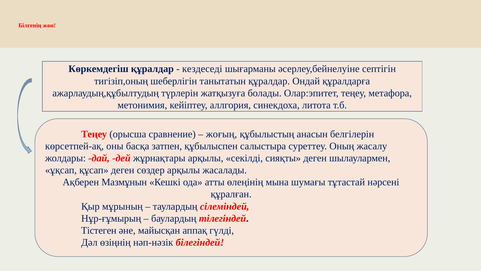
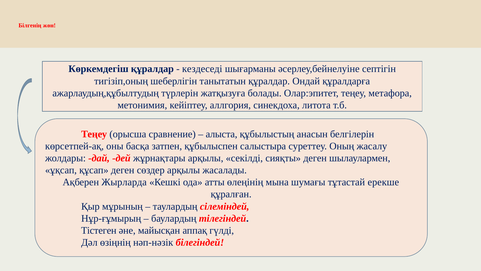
жоғың: жоғың -> алыста (222, 134)
Мазмұнын: Мазмұнын -> Жырларда (124, 182)
нәрсені: нәрсені -> ерекше (383, 182)
